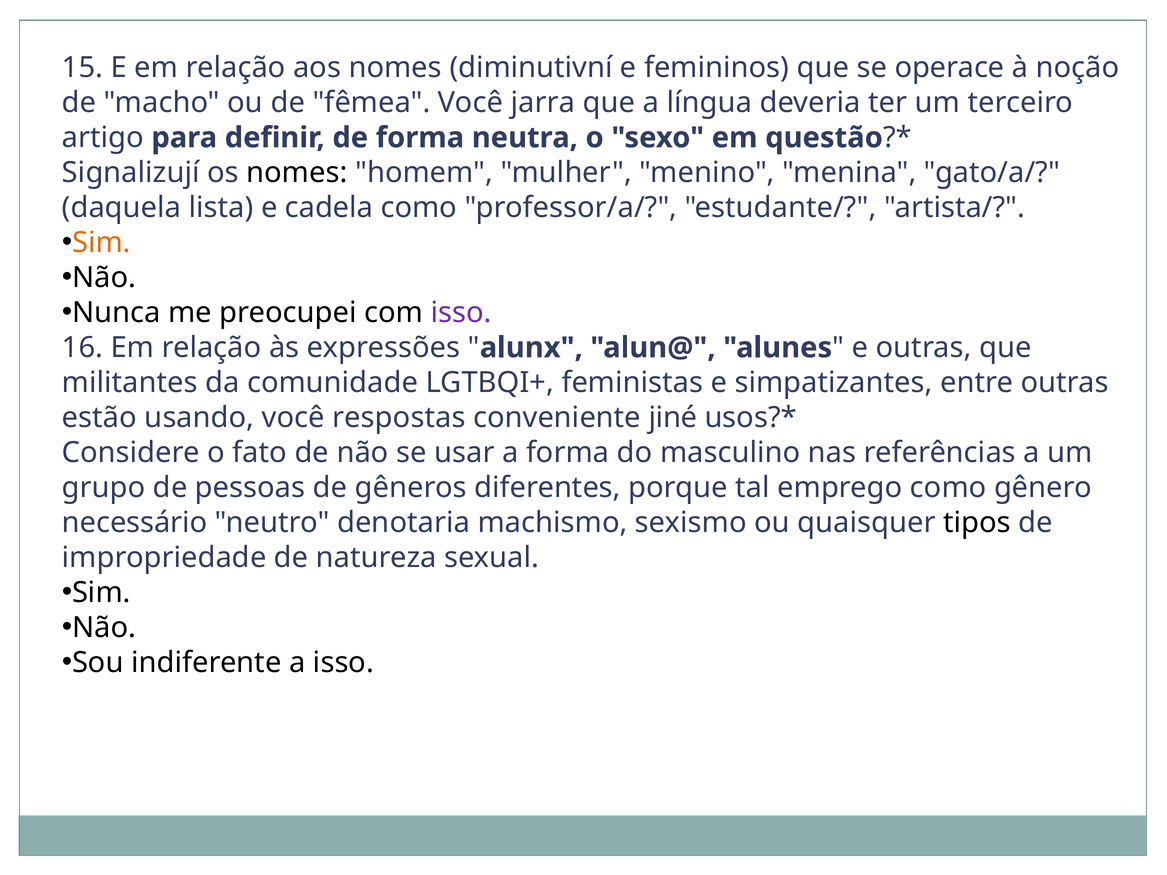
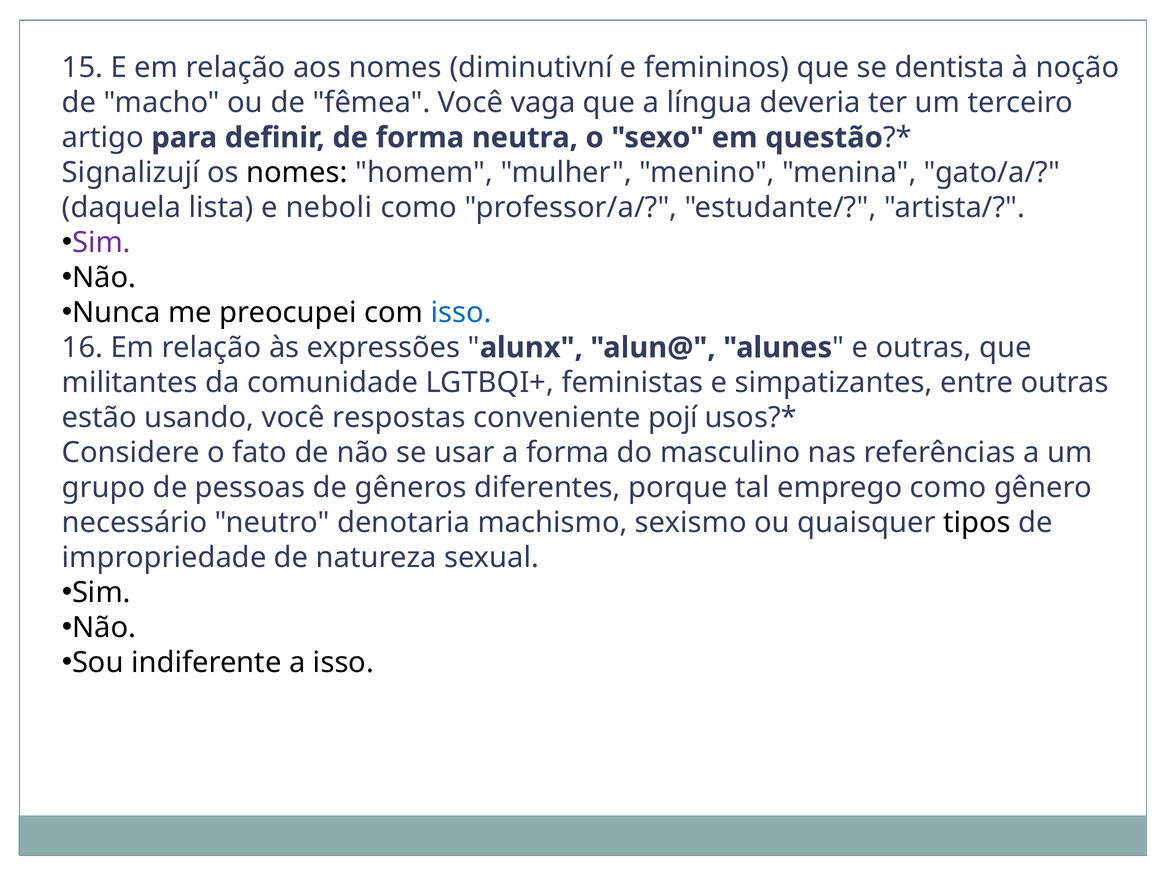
operace: operace -> dentista (950, 68)
jarra: jarra -> vaga (543, 103)
cadela: cadela -> neboli (329, 208)
Sim colour: orange -> purple (101, 243)
isso colour: purple -> blue (461, 313)
jiné: jiné -> pojí (673, 418)
